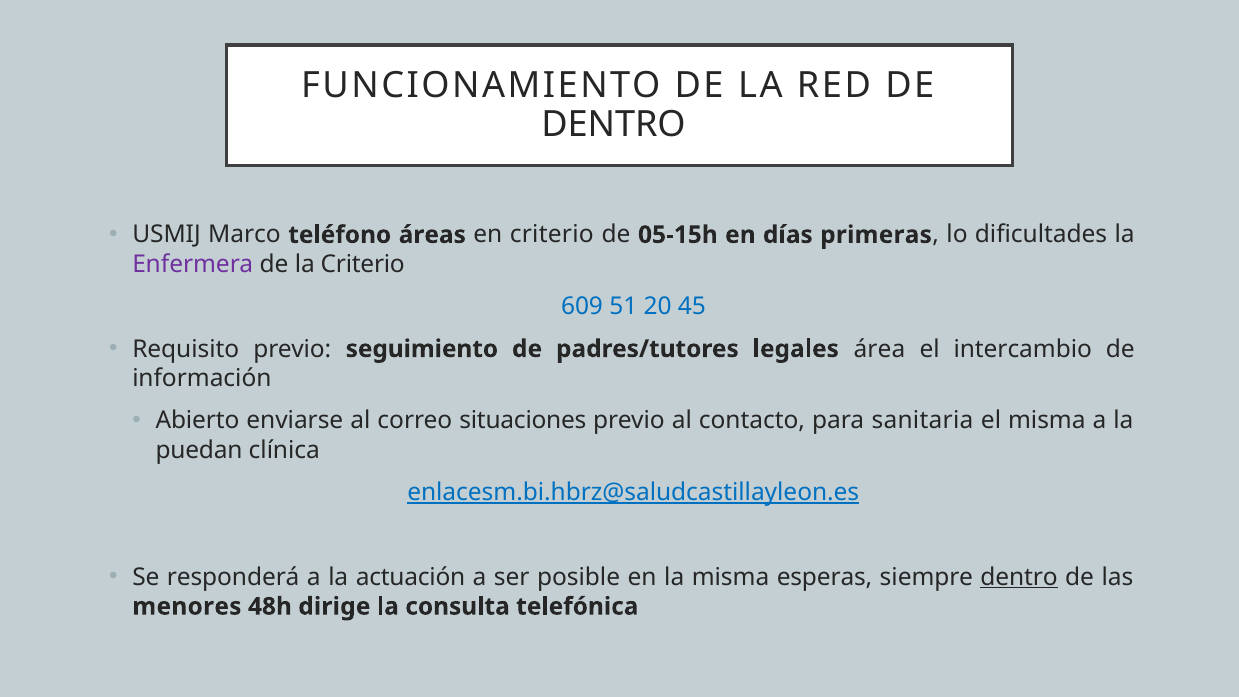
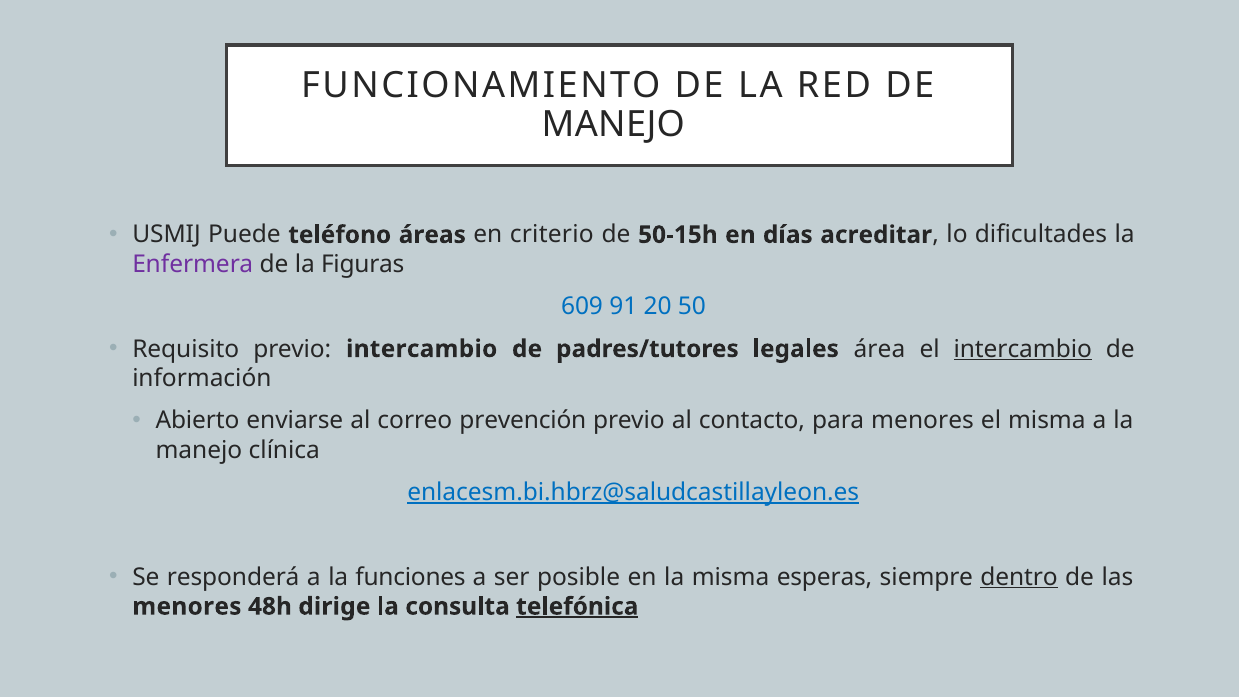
DENTRO: DENTRO -> MANEJO (613, 125)
Marco: Marco -> Puede (244, 235)
05-15h: 05-15h -> 50-15h (678, 235)
primeras: primeras -> acreditar (876, 235)
la Criterio: Criterio -> Figuras (363, 264)
51: 51 -> 91 (623, 307)
45: 45 -> 50 (692, 307)
previo seguimiento: seguimiento -> intercambio (422, 349)
intercambio underline: none -> present (1023, 349)
situaciones: situaciones -> prevención (523, 421)
para sanitaria: sanitaria -> menores (923, 421)
puedan: puedan -> manejo (199, 450)
actuación: actuación -> funciones (411, 577)
telefónica underline: none -> present (577, 606)
